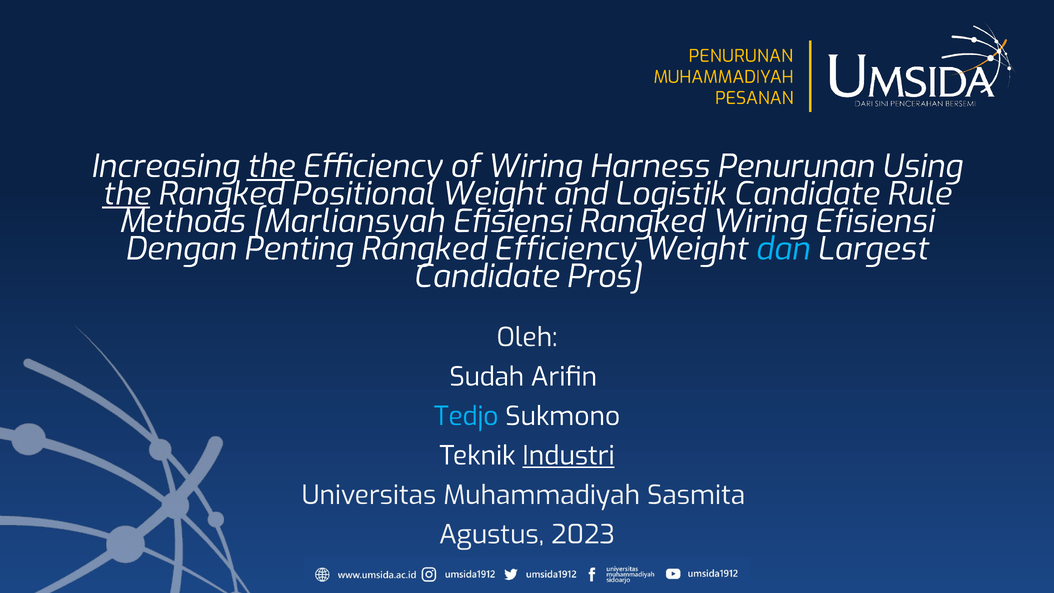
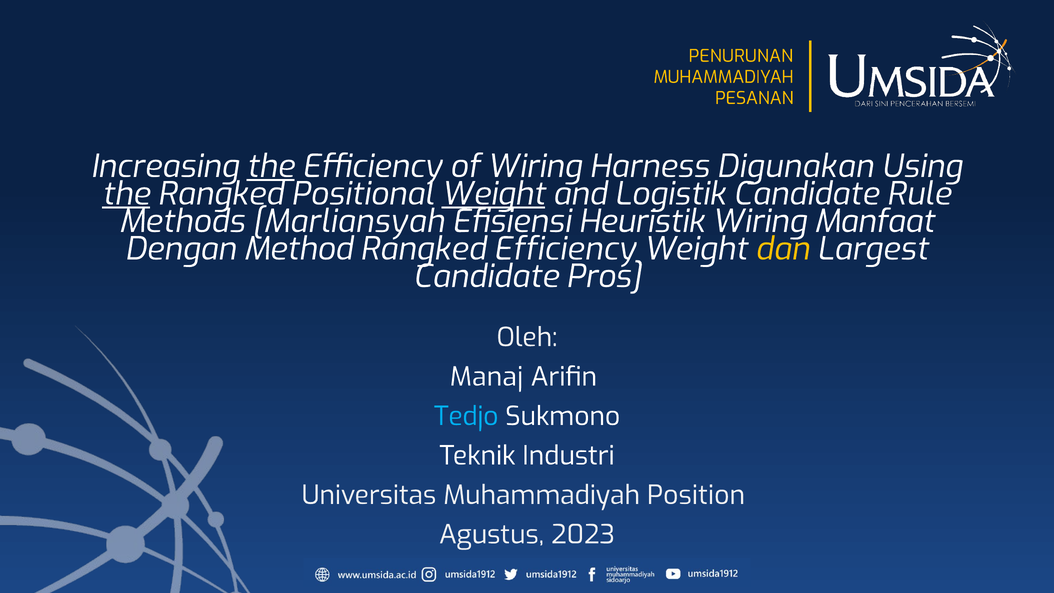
Harness Penurunan: Penurunan -> Digunakan (795, 166)
Weight underline: none -> present (493, 194)
Efisiensi Rangked: Rangked -> Heuristik (642, 221)
Wiring Efisiensi: Efisiensi -> Manfaat (874, 221)
Penting: Penting -> Method (298, 249)
dan colour: light blue -> yellow (782, 249)
Sudah: Sudah -> Manaj (487, 377)
Industri underline: present -> none (569, 456)
Sasmita: Sasmita -> Position (696, 495)
